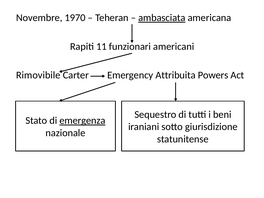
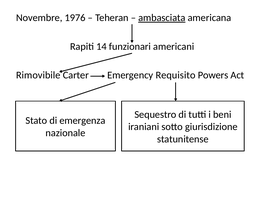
1970: 1970 -> 1976 (75, 18)
11: 11 -> 14 (101, 46)
Attribuita: Attribuita -> Requisito (176, 75)
emergenza underline: present -> none (82, 121)
